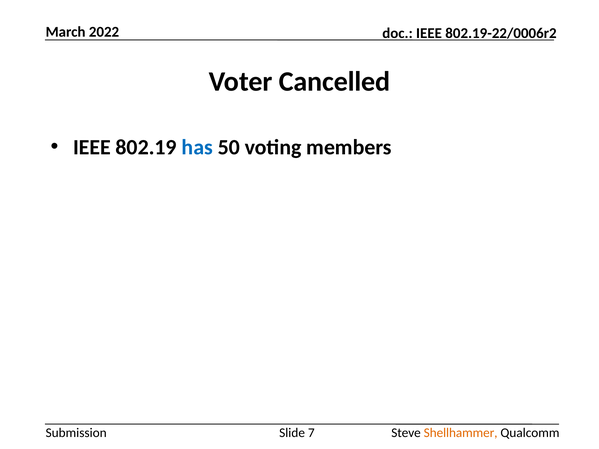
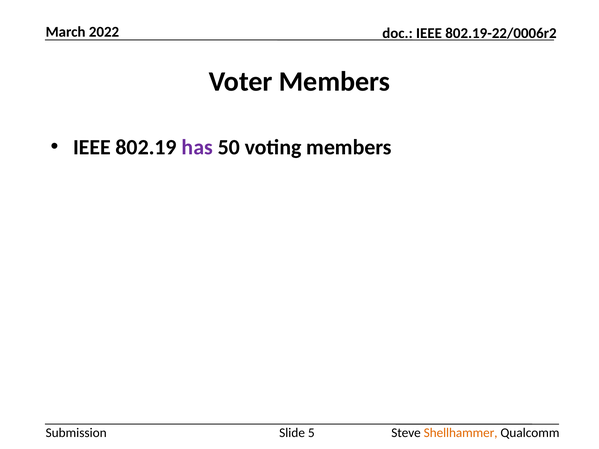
Voter Cancelled: Cancelled -> Members (335, 82)
has colour: blue -> purple (197, 147)
7: 7 -> 5 (311, 433)
